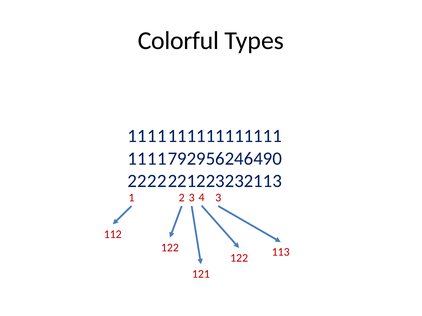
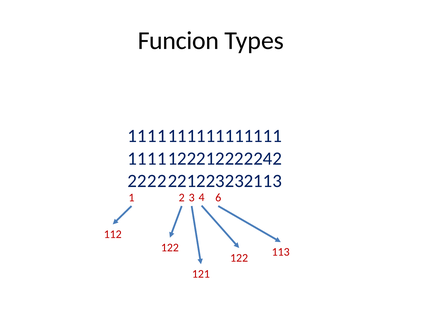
Colorful: Colorful -> Funcion (178, 41)
792956246490: 792956246490 -> 122212222242 (225, 159)
4 3: 3 -> 6 (218, 198)
